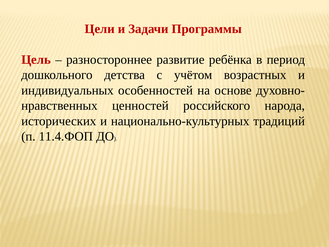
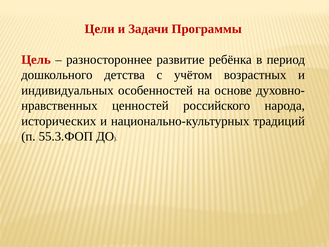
11.4.ФОП: 11.4.ФОП -> 55.3.ФОП (66, 136)
